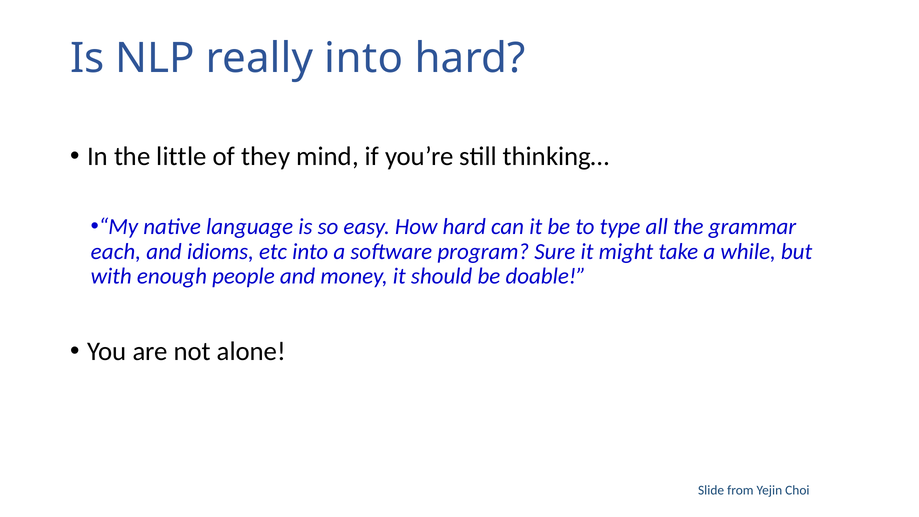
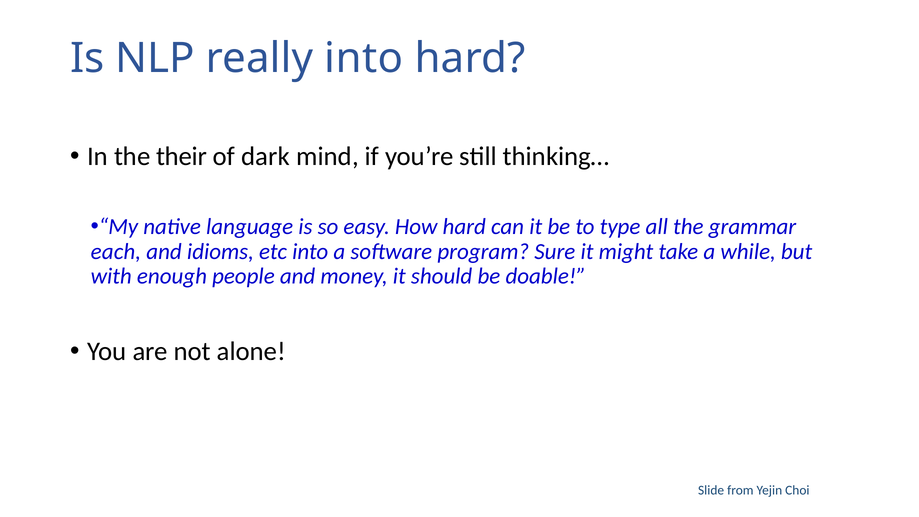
little: little -> their (182, 157)
they: they -> dark (266, 157)
